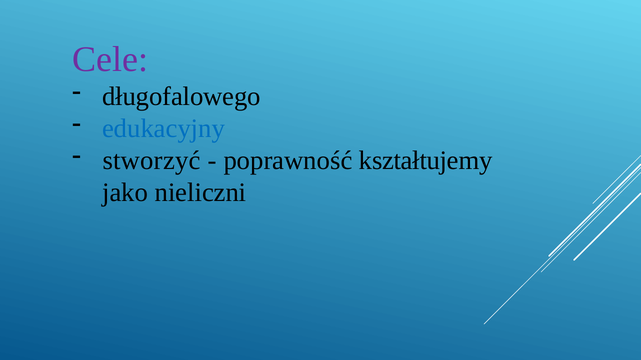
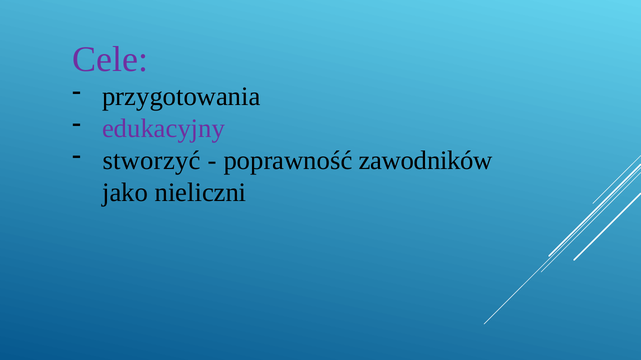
długofalowego: długofalowego -> przygotowania (181, 96)
edukacyjny colour: blue -> purple (164, 128)
kształtujemy: kształtujemy -> zawodników (426, 160)
